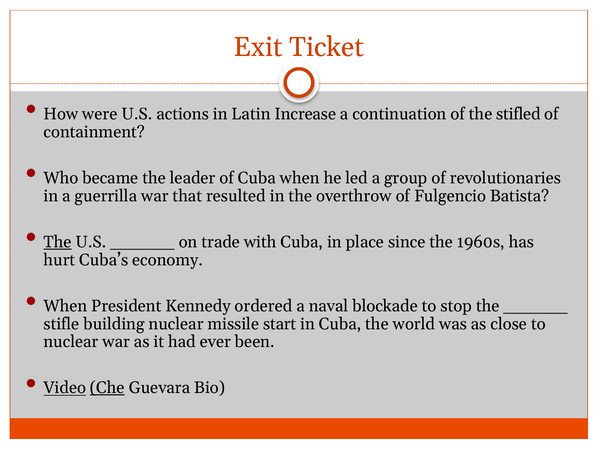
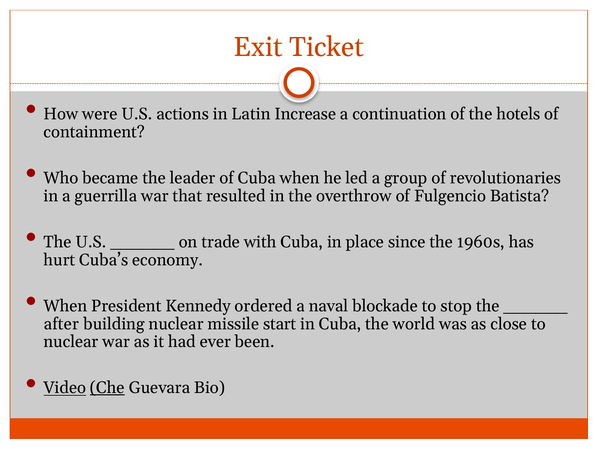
stifled: stifled -> hotels (518, 114)
The underline: present -> none (58, 242)
stifle: stifle -> after (61, 324)
